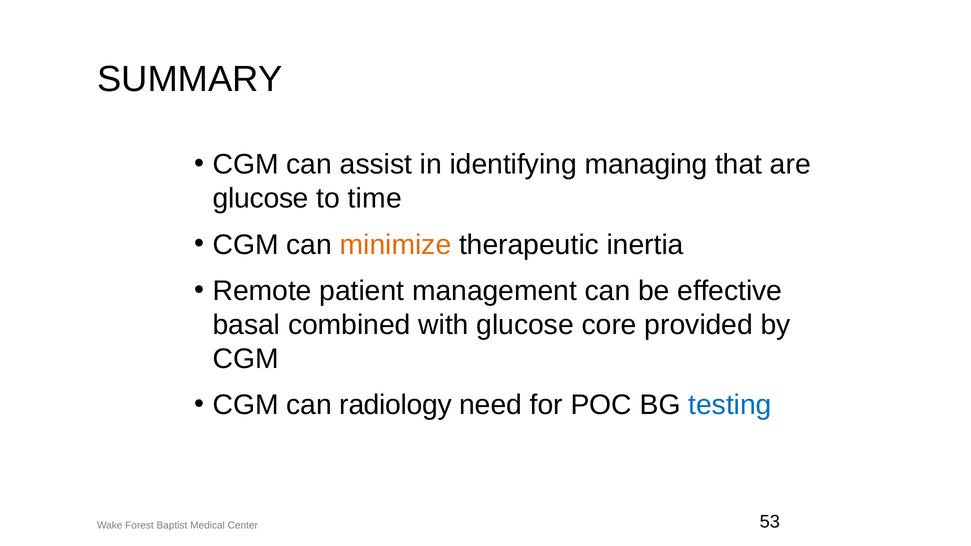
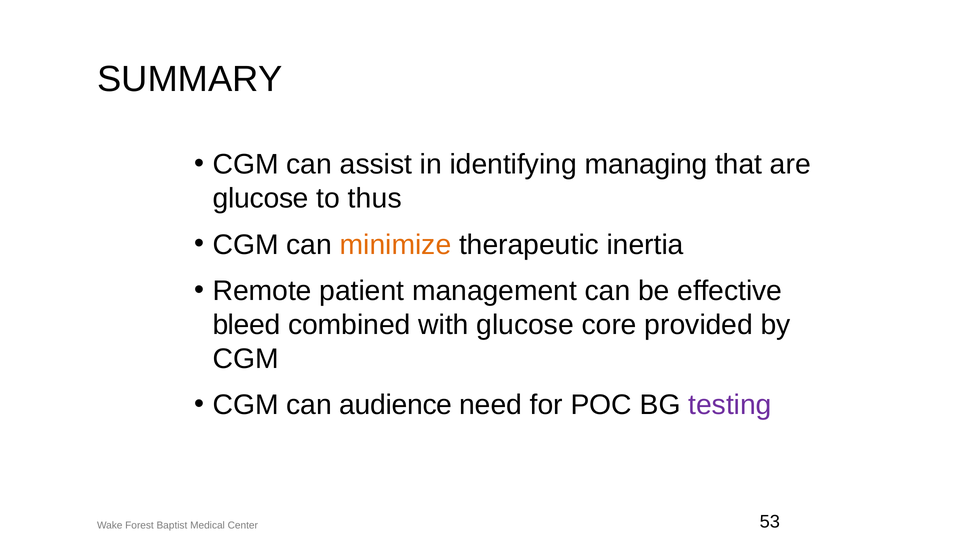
time: time -> thus (375, 199)
basal: basal -> bleed (247, 325)
radiology: radiology -> audience (396, 405)
testing colour: blue -> purple (730, 405)
